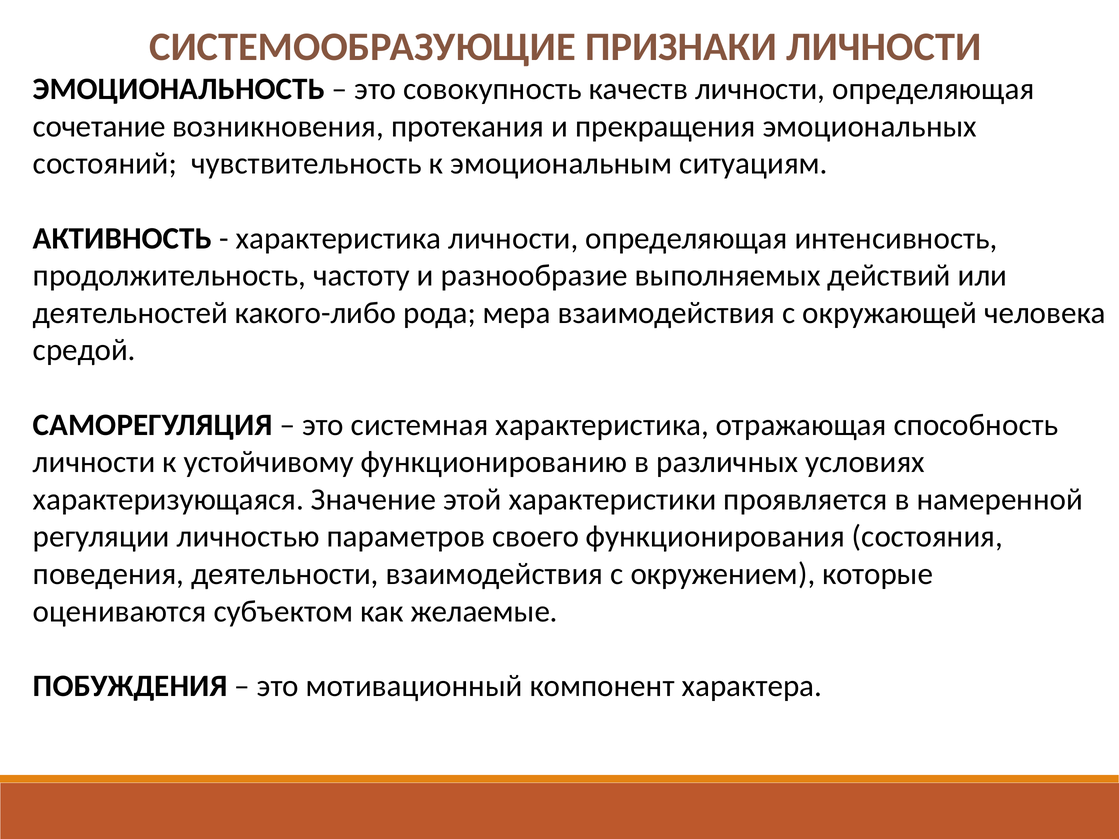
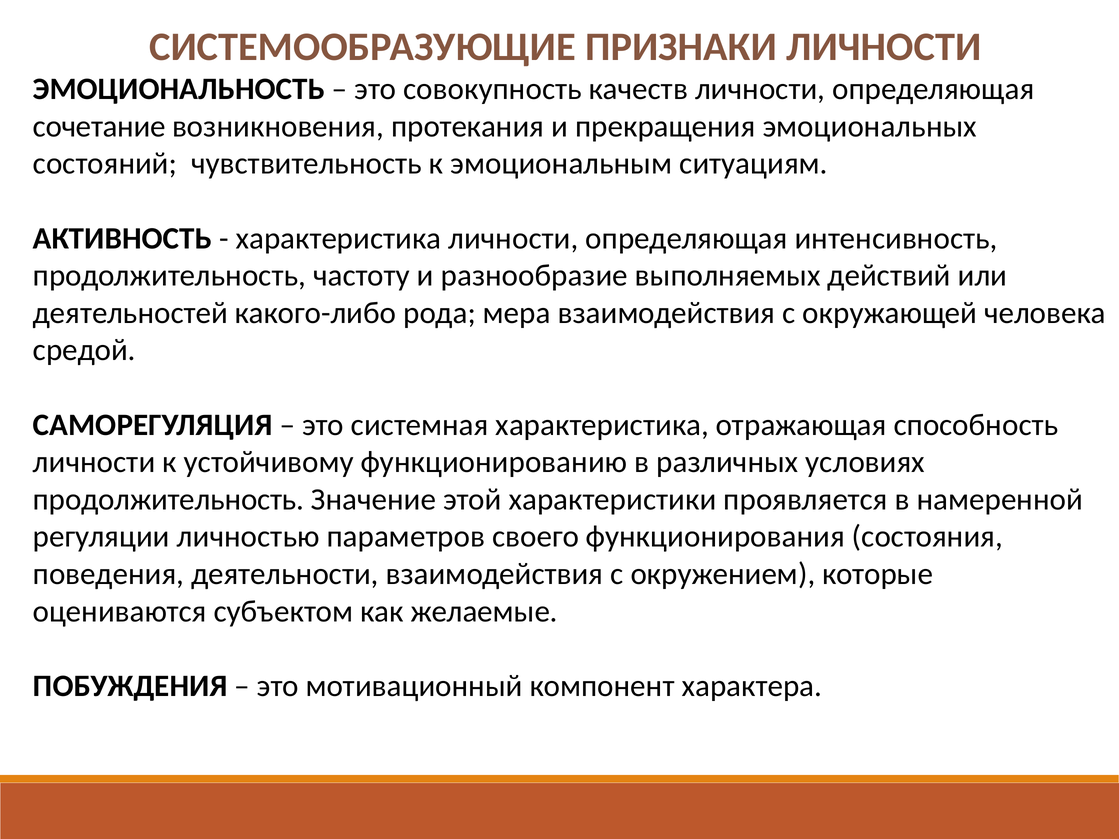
характеризующаяся: характеризующаяся -> продолжительность (168, 500)
